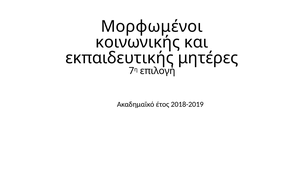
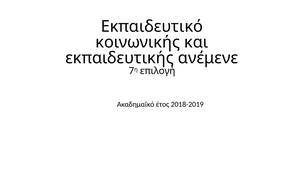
Μορφωμένοι: Μορφωμένοι -> Εκπαιδευτικό (152, 26)
μητέρες: μητέρες -> ανέμενε (208, 58)
